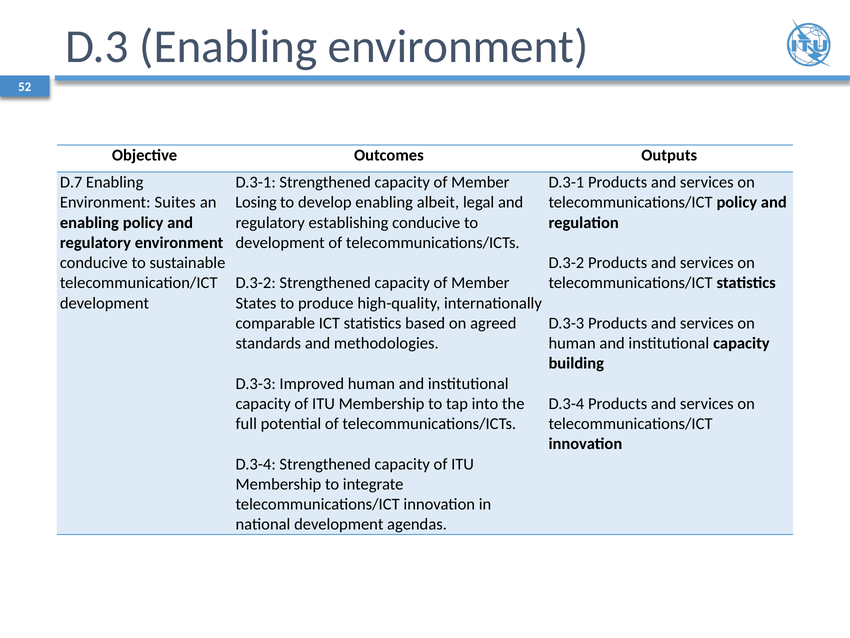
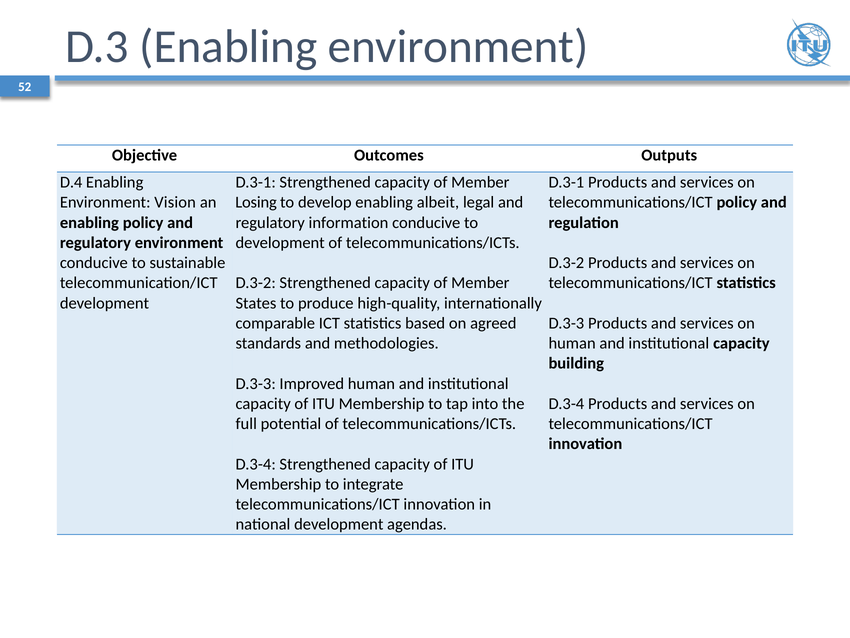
D.7: D.7 -> D.4 (71, 182)
Suites: Suites -> Vision (175, 202)
establishing: establishing -> information (349, 222)
